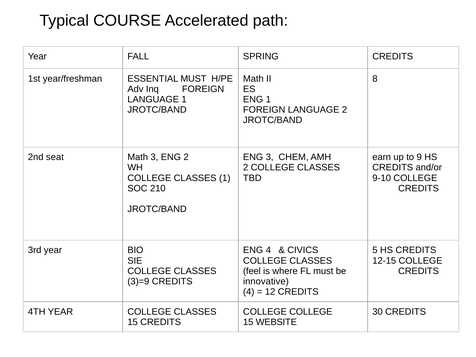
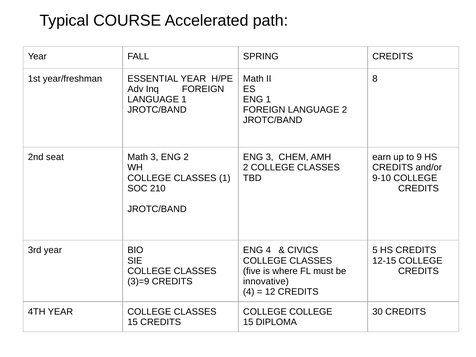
ESSENTIAL MUST: MUST -> YEAR (193, 79)
feel: feel -> five (252, 271)
WEBSITE: WEBSITE -> DIPLOMA (276, 322)
